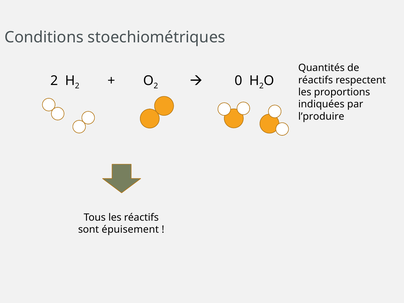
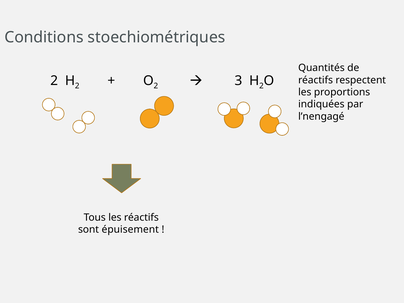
0: 0 -> 3 (238, 81)
l’produire: l’produire -> l’nengagé (321, 116)
